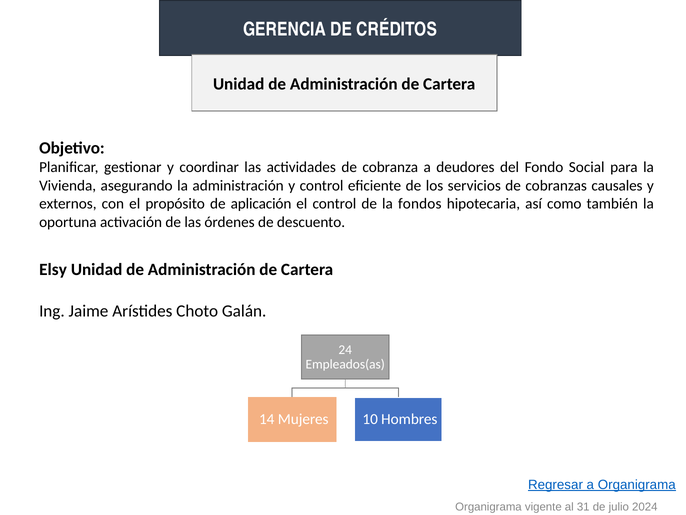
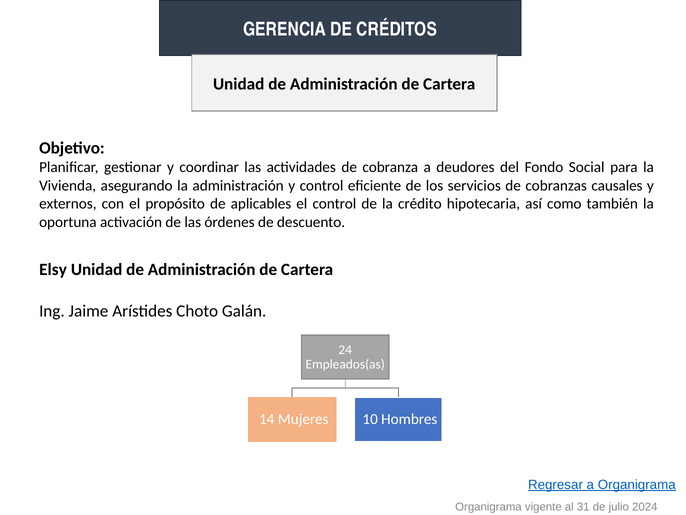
aplicación: aplicación -> aplicables (261, 204)
fondos: fondos -> crédito (420, 204)
